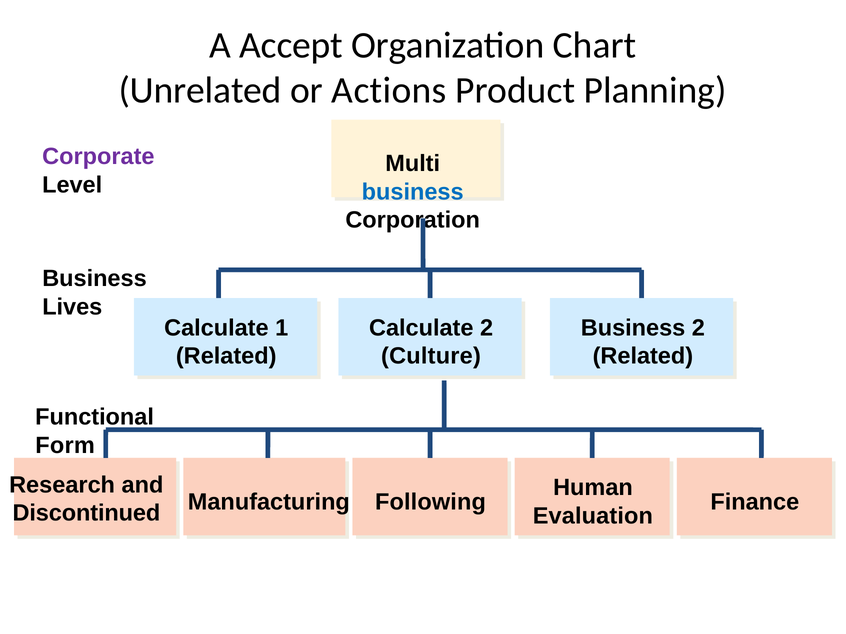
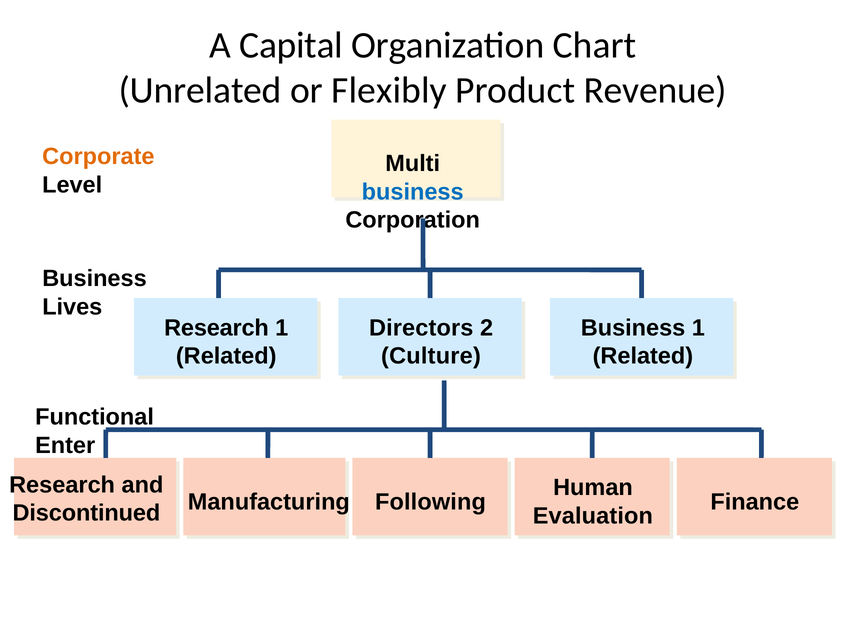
Accept: Accept -> Capital (291, 45)
Actions: Actions -> Flexibly (389, 90)
Planning: Planning -> Revenue (655, 90)
Corporate colour: purple -> orange (98, 157)
Calculate: Calculate -> Research (216, 328)
Calculate: Calculate -> Directors (421, 328)
Business 2: 2 -> 1 (698, 328)
Form: Form -> Enter (65, 446)
